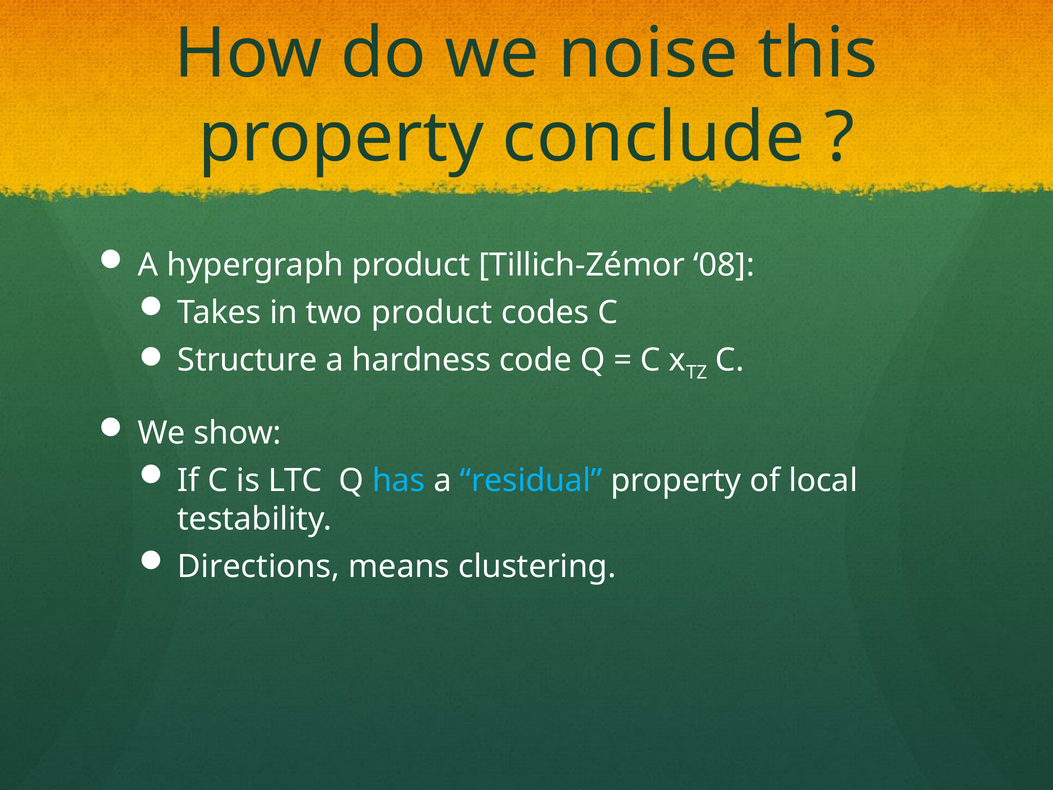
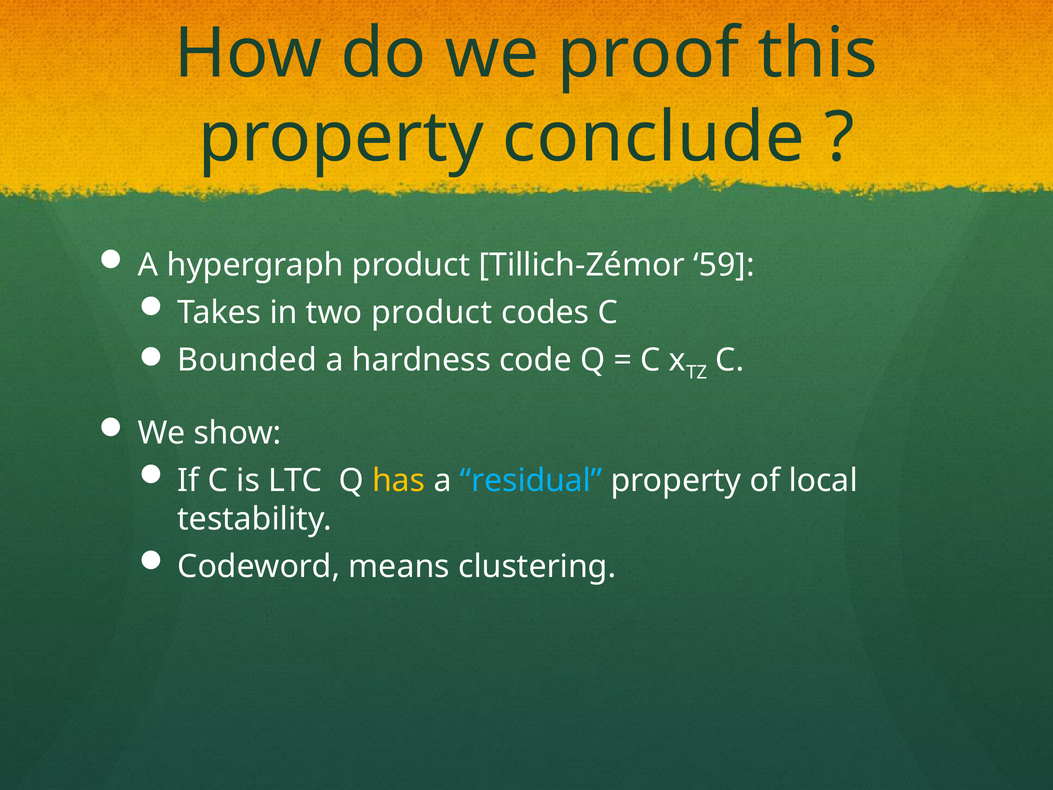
noise: noise -> proof (648, 53)
08: 08 -> 59 (724, 265)
Structure: Structure -> Bounded (247, 360)
has colour: light blue -> yellow (399, 480)
Directions: Directions -> Codeword (259, 566)
